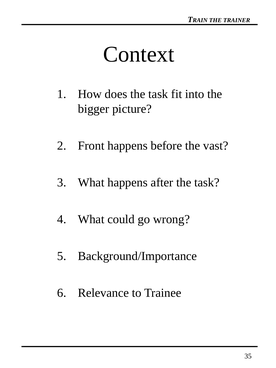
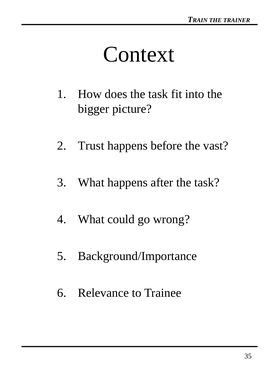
Front: Front -> Trust (91, 146)
